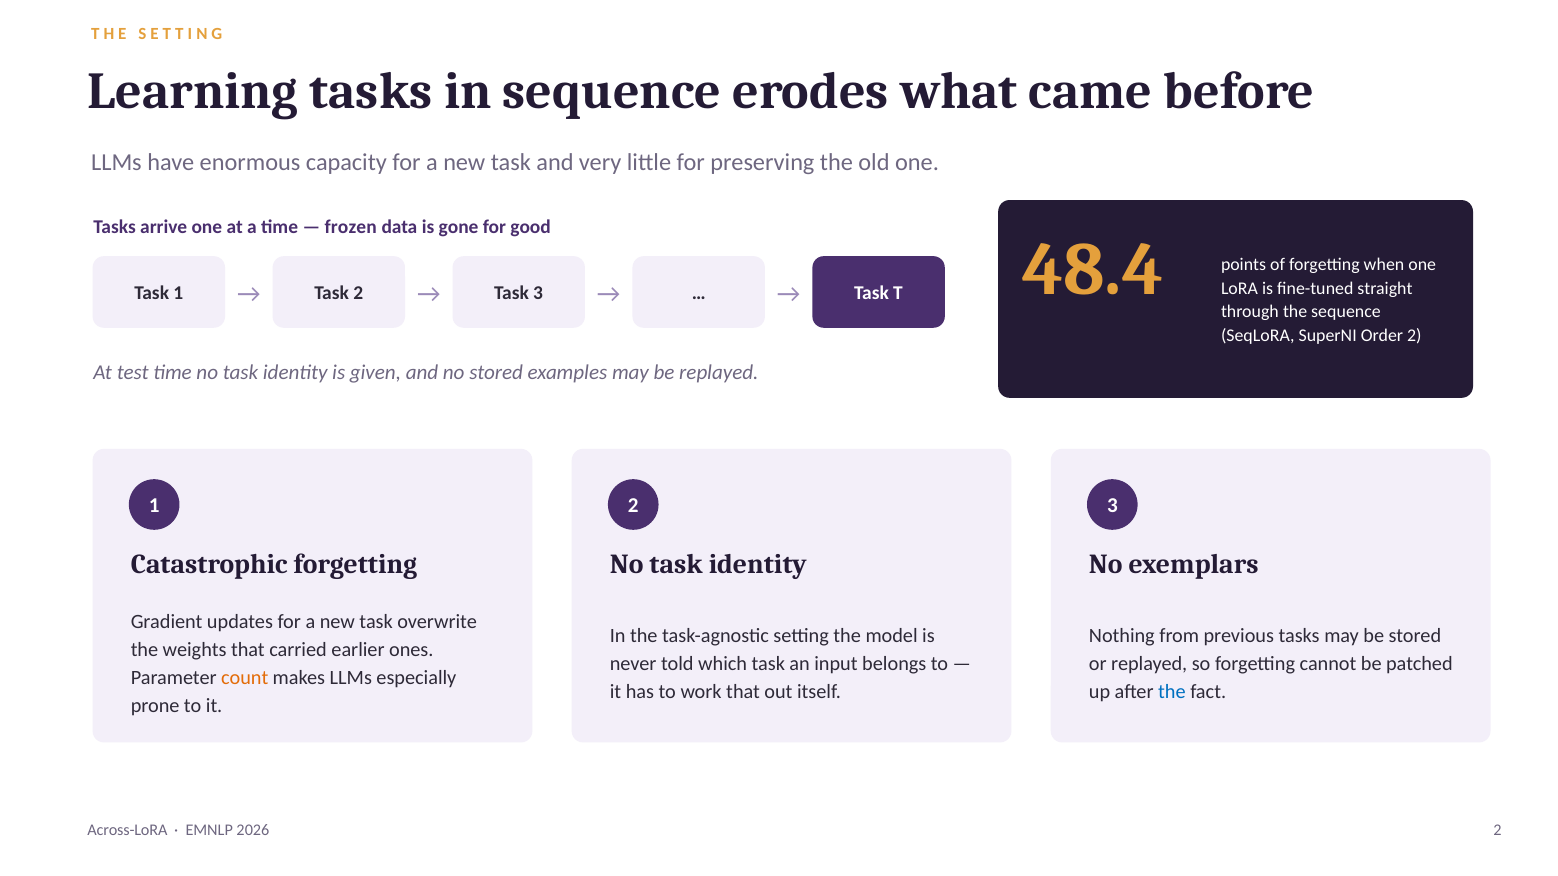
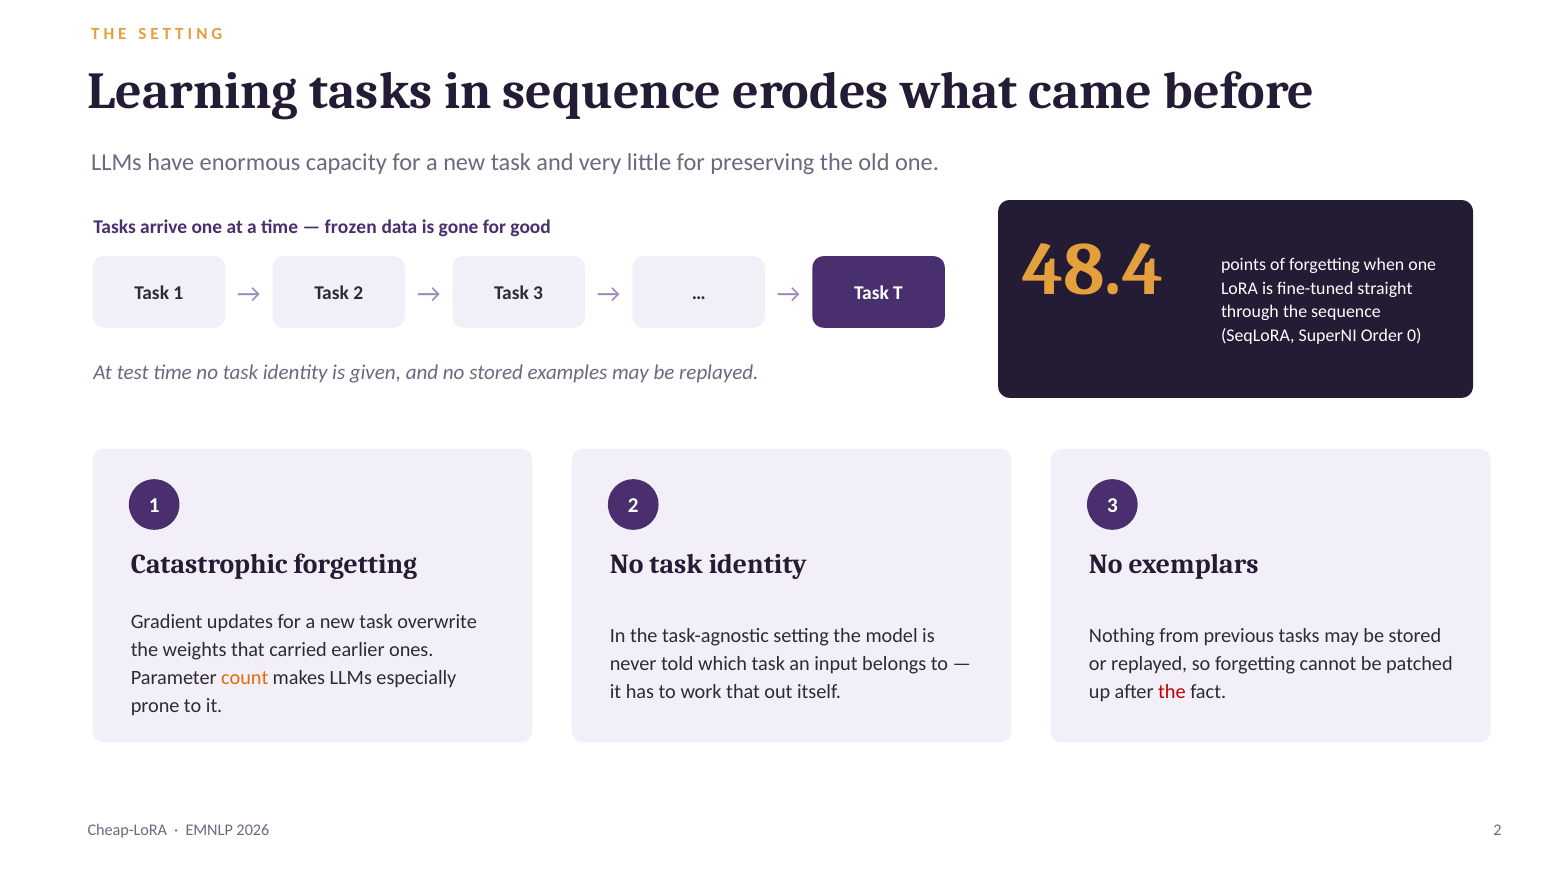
Order 2: 2 -> 0 (1414, 336)
the colour: blue -> red (1172, 692)
Across-LoRA: Across-LoRA -> Cheap-LoRA (127, 831)
